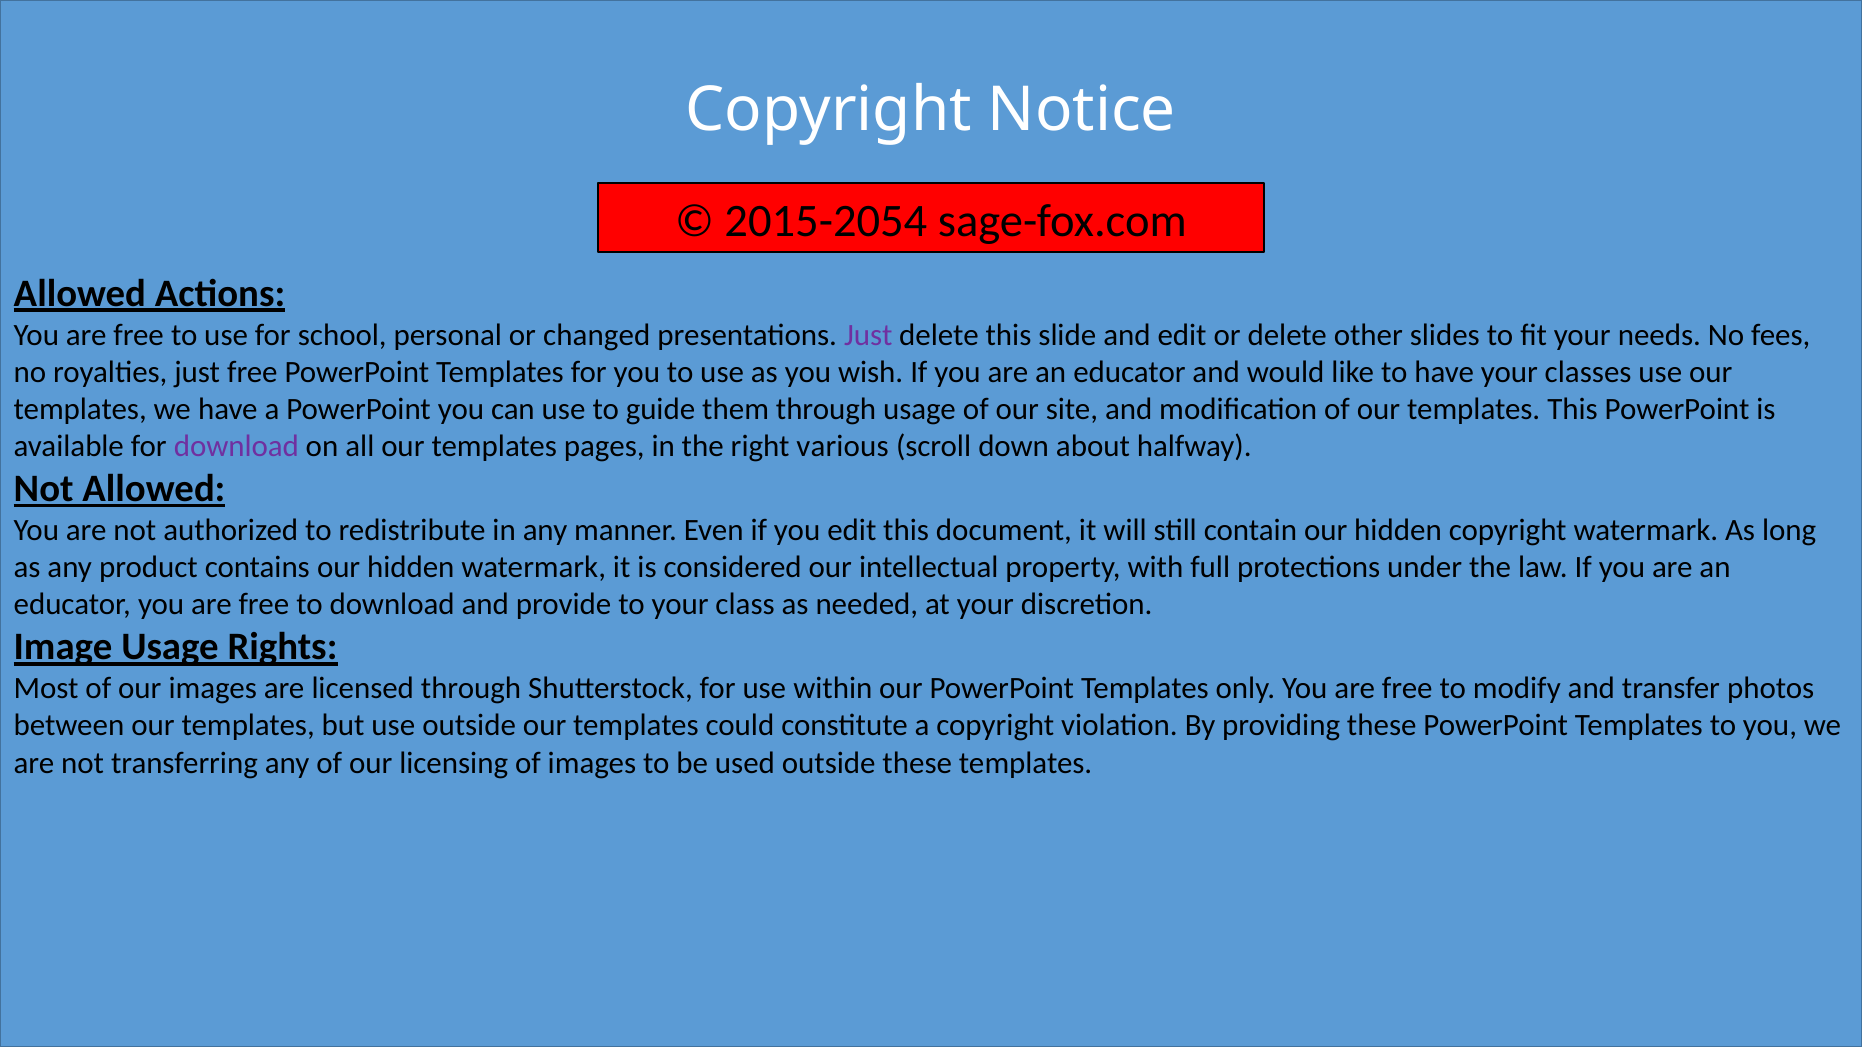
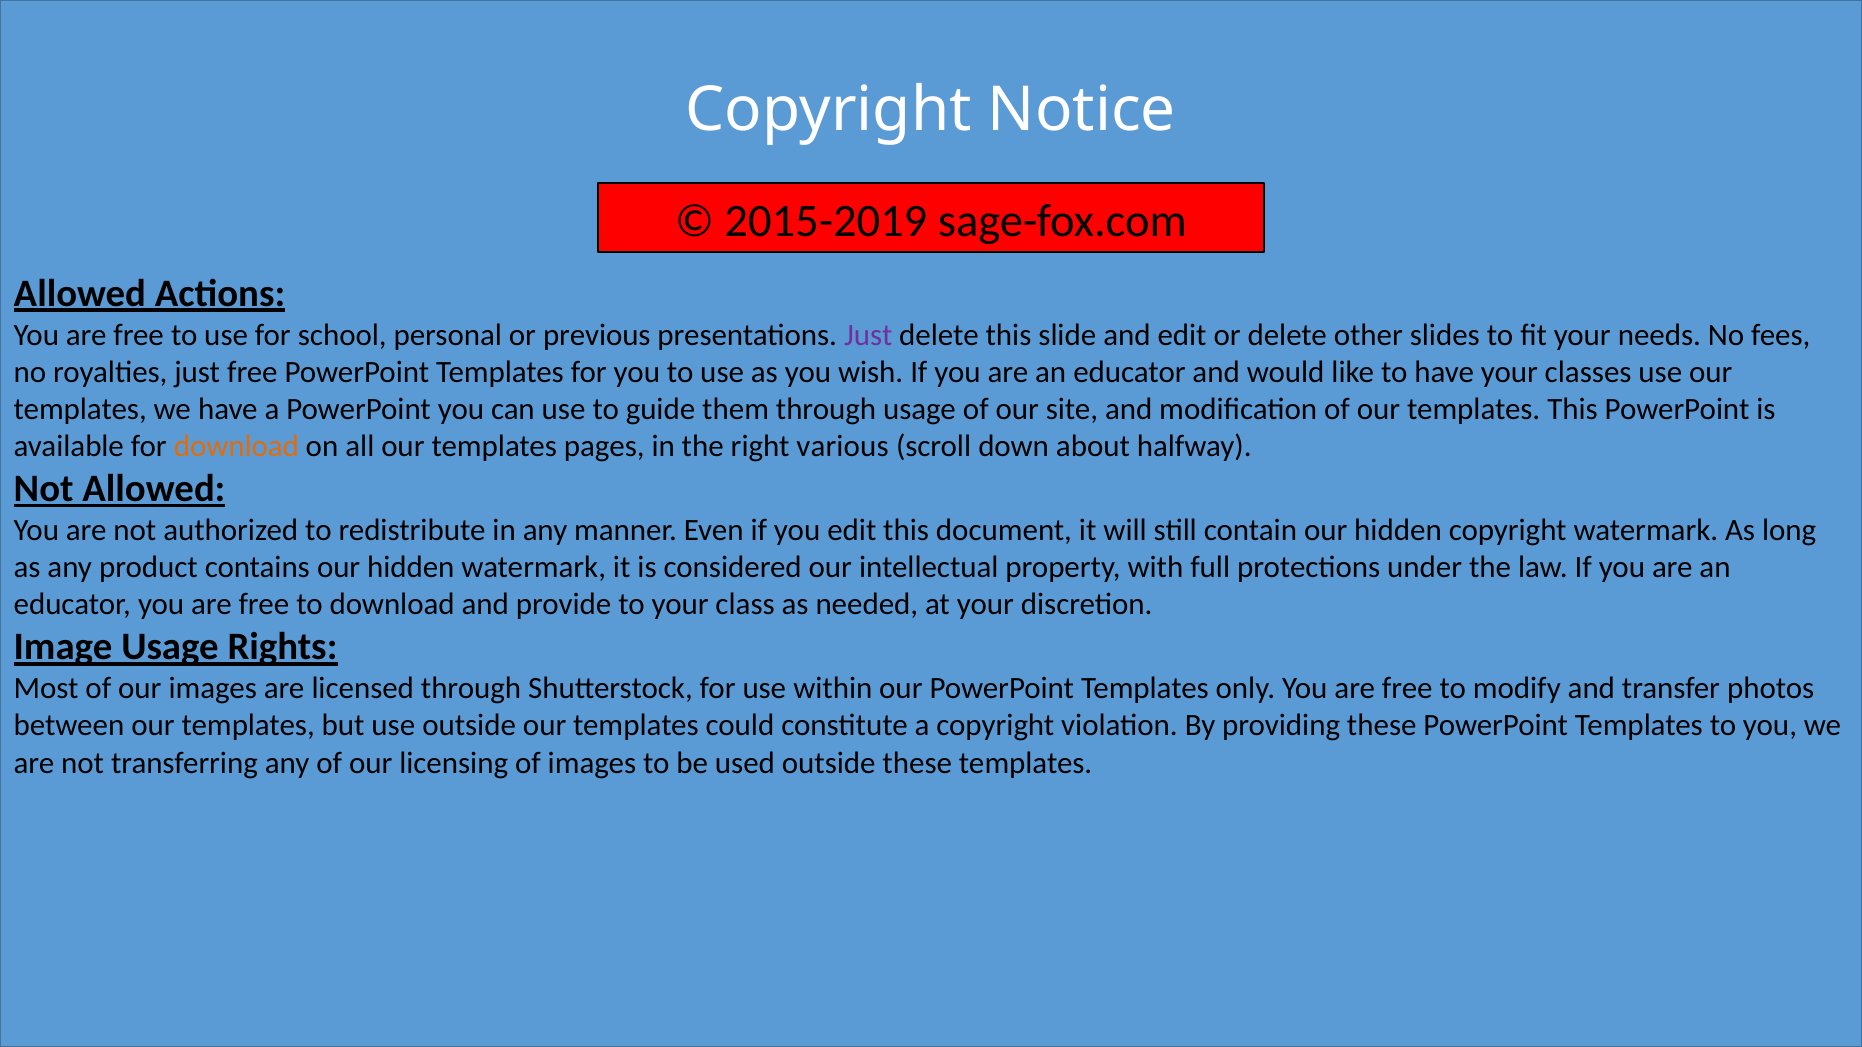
2015-2054: 2015-2054 -> 2015-2019 (826, 221)
changed: changed -> previous (597, 335)
download colour: purple -> orange (236, 447)
